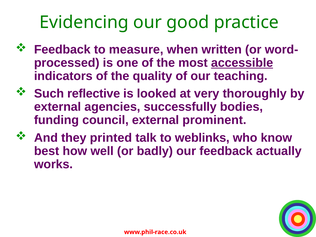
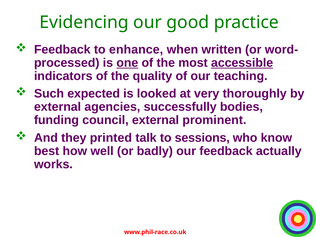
measure: measure -> enhance (136, 50)
one underline: none -> present (127, 63)
reflective: reflective -> expected (94, 94)
weblinks: weblinks -> sessions (202, 138)
